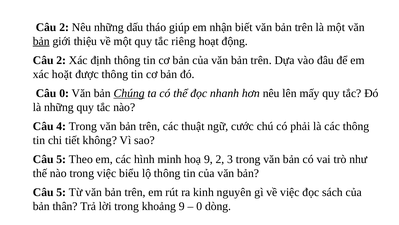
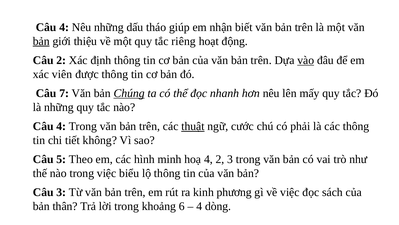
2: 2 -> 4 (64, 27)
vào underline: none -> present (306, 60)
hoặt: hoặt -> viên (62, 74)
Câu 0: 0 -> 7 (64, 93)
thuật underline: none -> present (193, 126)
hoạ 9: 9 -> 4 (208, 159)
5: 5 -> 3 (61, 192)
nguyên: nguyên -> phương (234, 192)
khoảng 9: 9 -> 6 (182, 206)
0: 0 -> 4 (199, 206)
